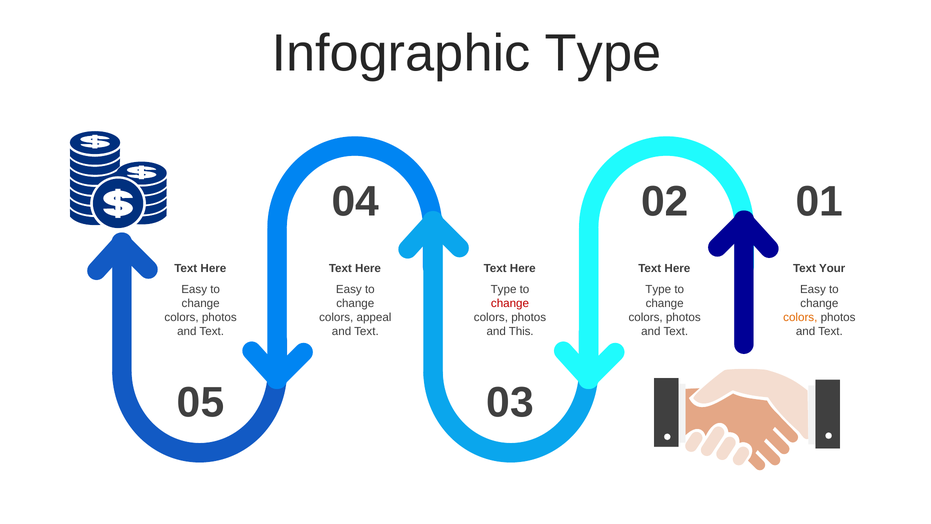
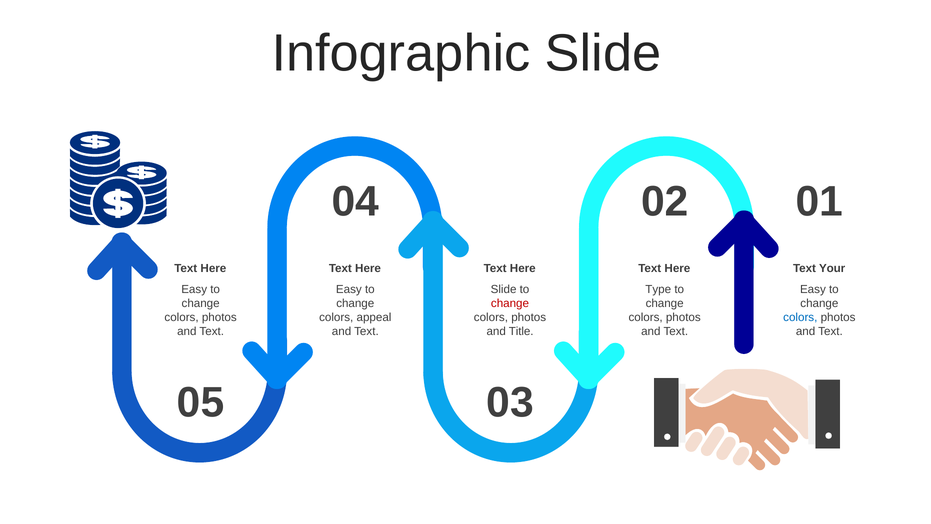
Infographic Type: Type -> Slide (603, 53)
Type: Type -> Slide (504, 289)
colors colour: orange -> blue (800, 317)
This: This -> Title (521, 331)
